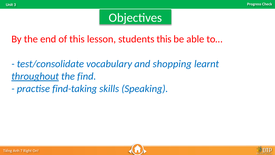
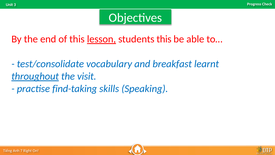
lesson underline: none -> present (101, 39)
shopping: shopping -> breakfast (172, 64)
find: find -> visit (87, 76)
